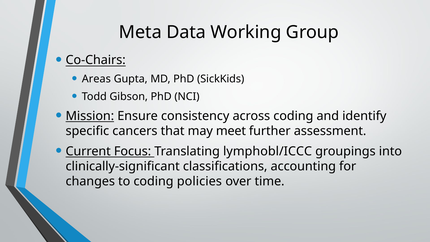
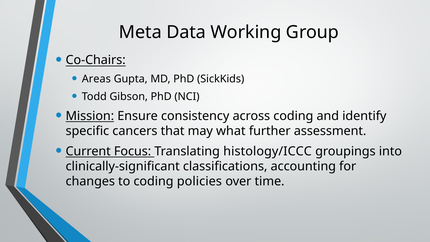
meet: meet -> what (231, 131)
lymphobl/ICCC: lymphobl/ICCC -> histology/ICCC (268, 151)
